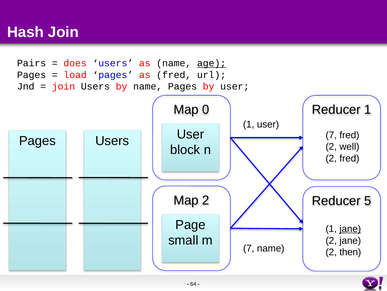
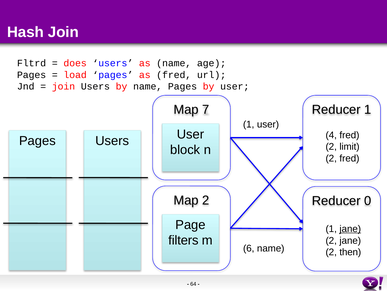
Pairs: Pairs -> Fltrd (32, 63)
age underline: present -> none (212, 63)
0: 0 -> 7 (206, 109)
7: 7 -> 4 (331, 135)
well: well -> limit (349, 146)
5: 5 -> 0 (368, 200)
small: small -> filters (183, 240)
7: 7 -> 6 (249, 248)
